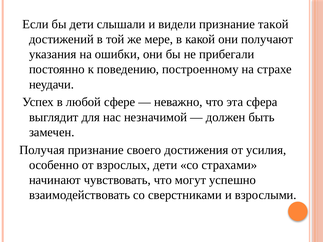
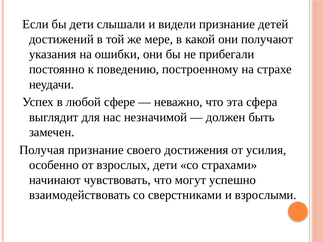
такой: такой -> детей (273, 24)
